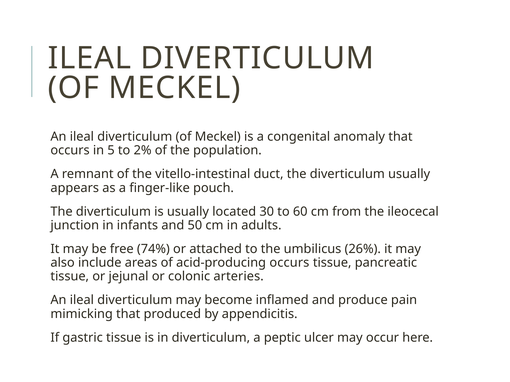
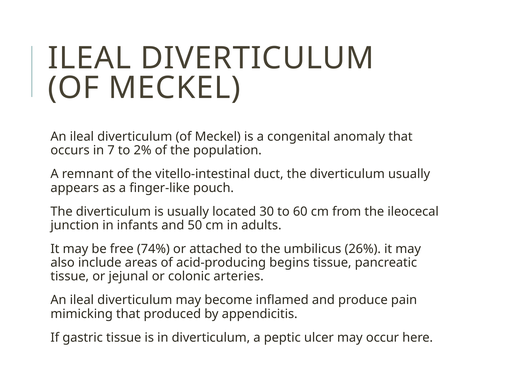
5: 5 -> 7 (111, 151)
acid-producing occurs: occurs -> begins (289, 263)
